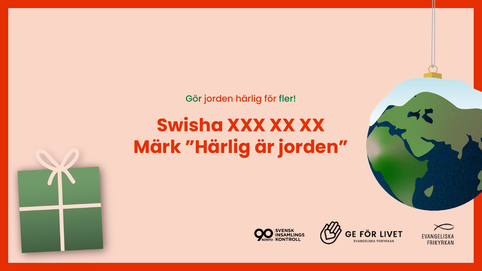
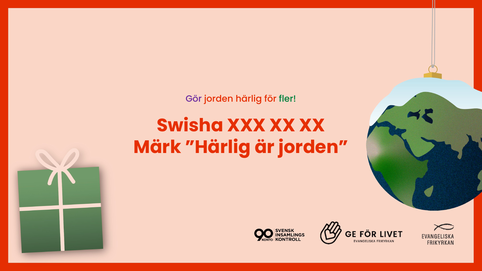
Gör colour: green -> purple (194, 99)
